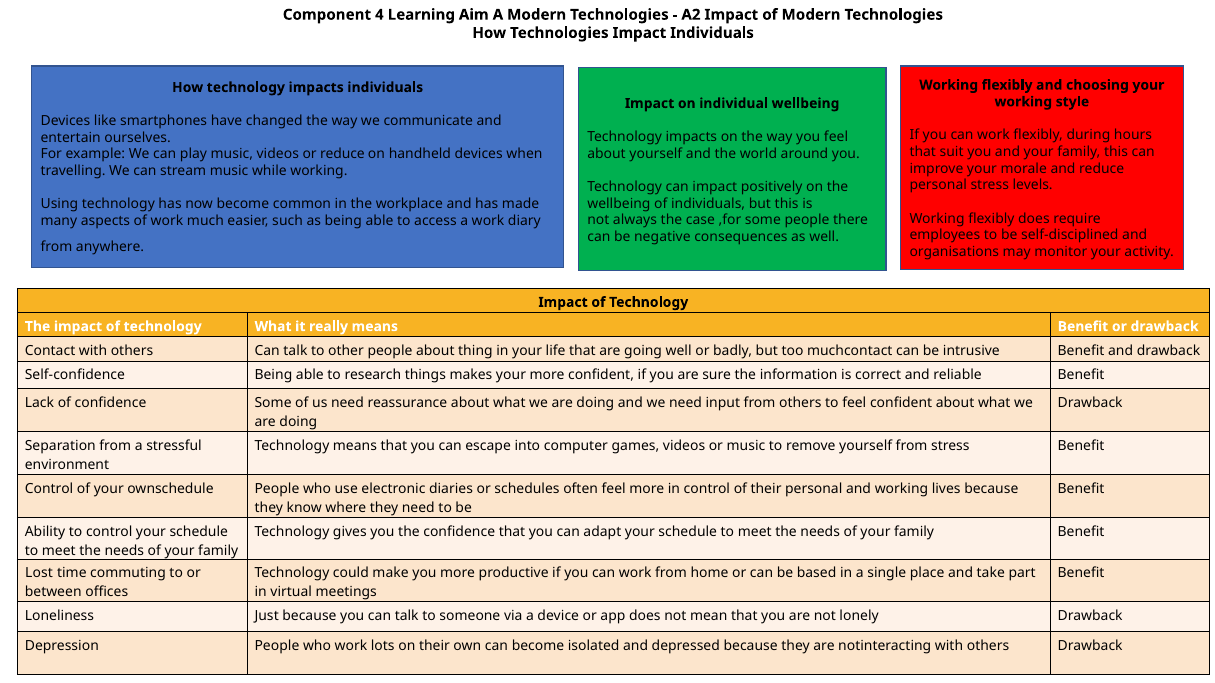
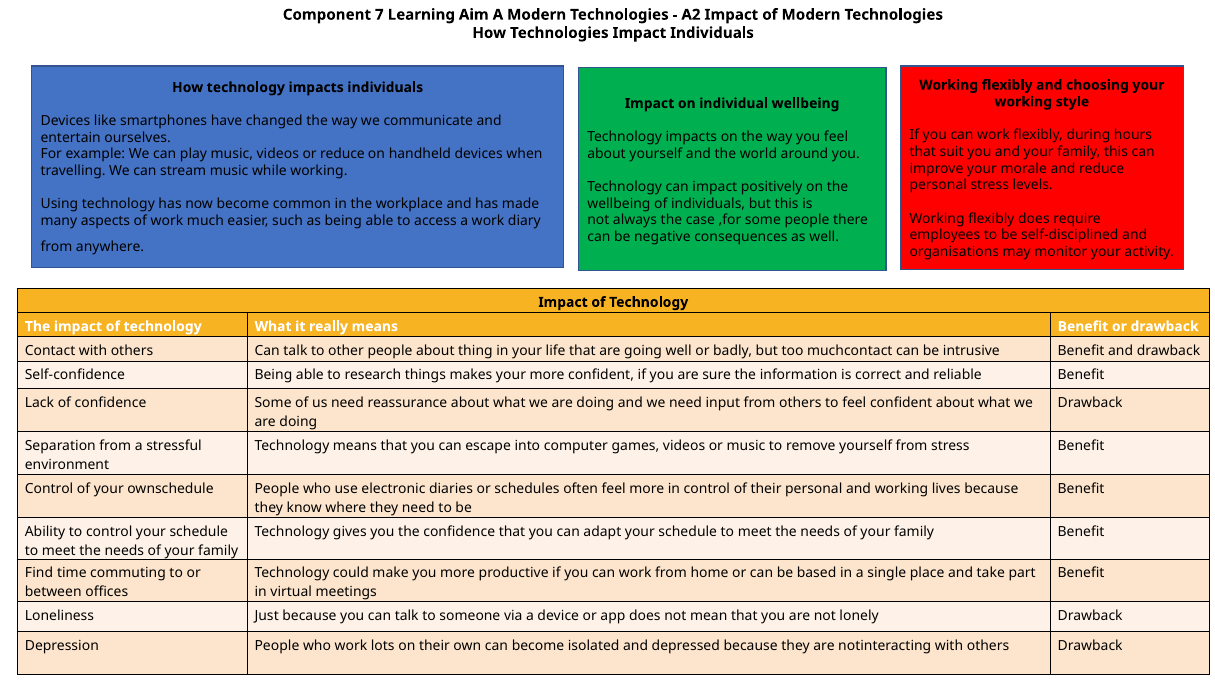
4: 4 -> 7 (379, 15)
Lost: Lost -> Find (39, 573)
